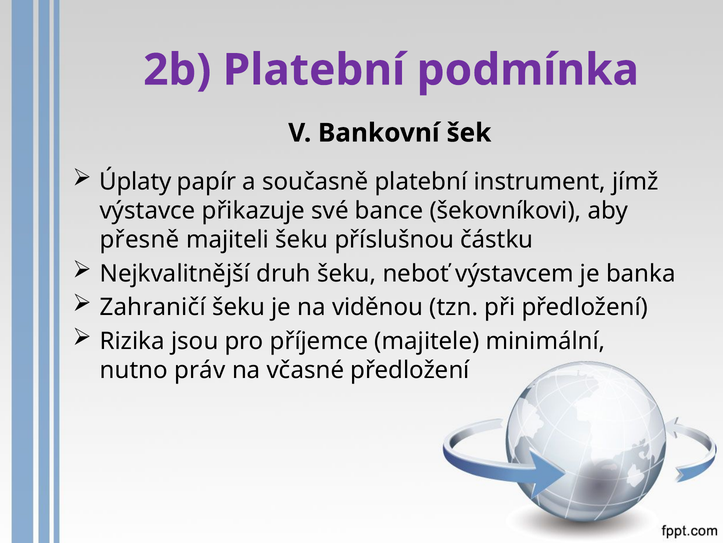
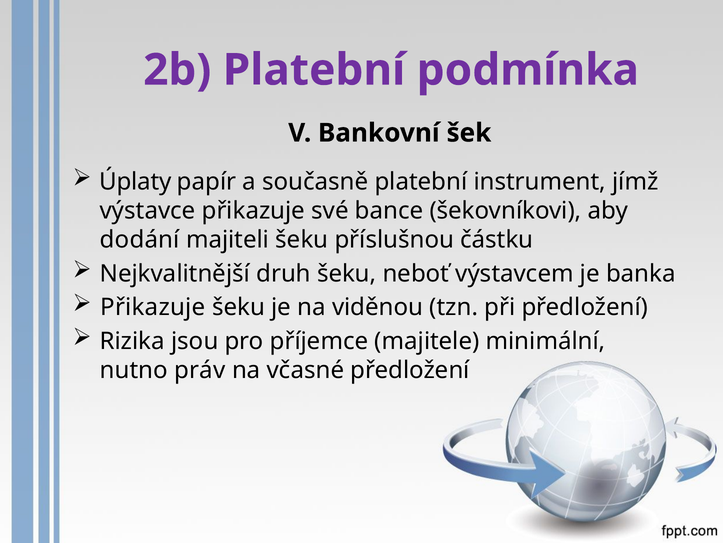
přesně: přesně -> dodání (140, 240)
Zahraničí: Zahraničí -> Přikazuje (153, 307)
